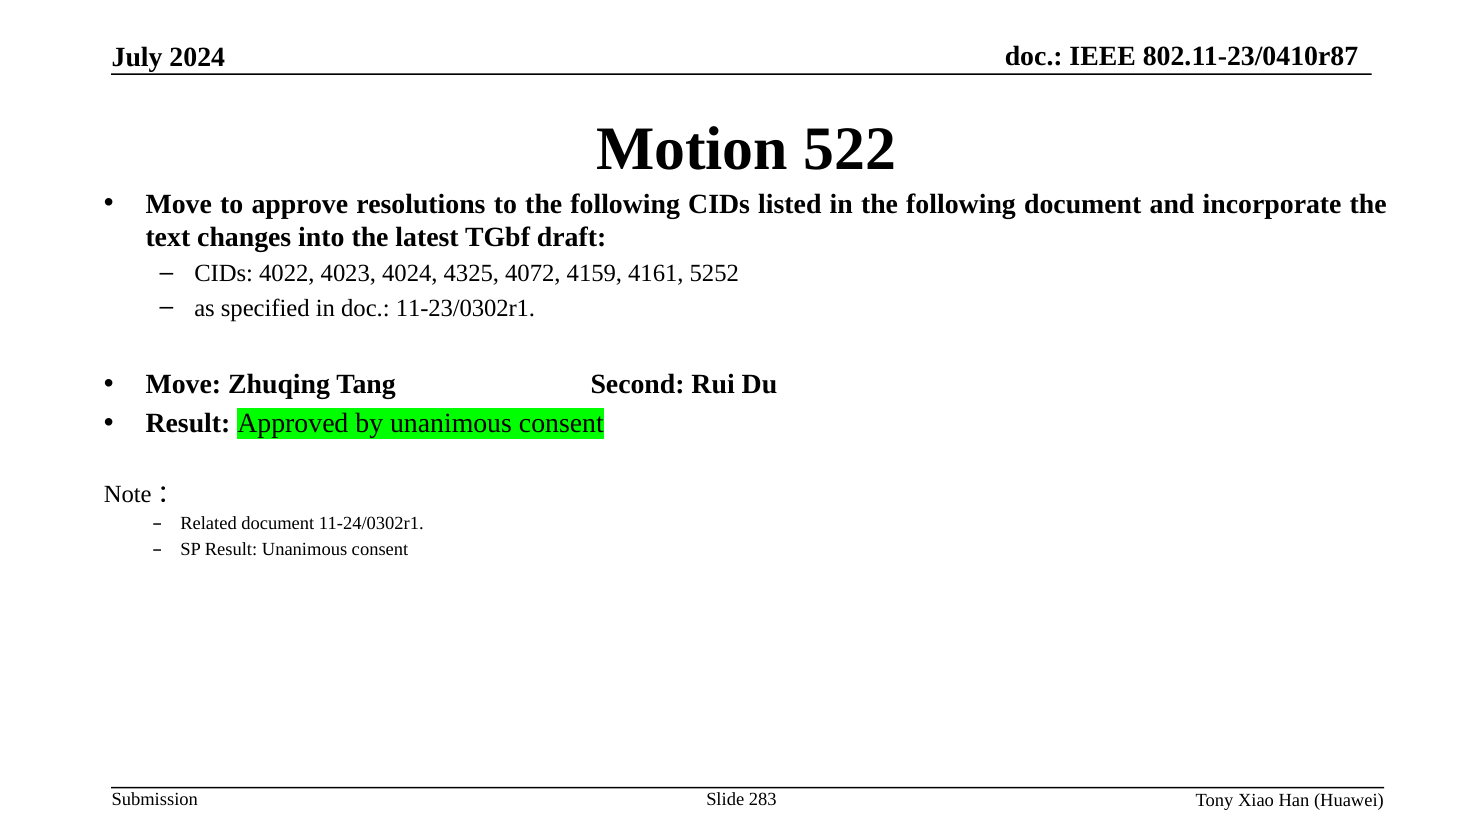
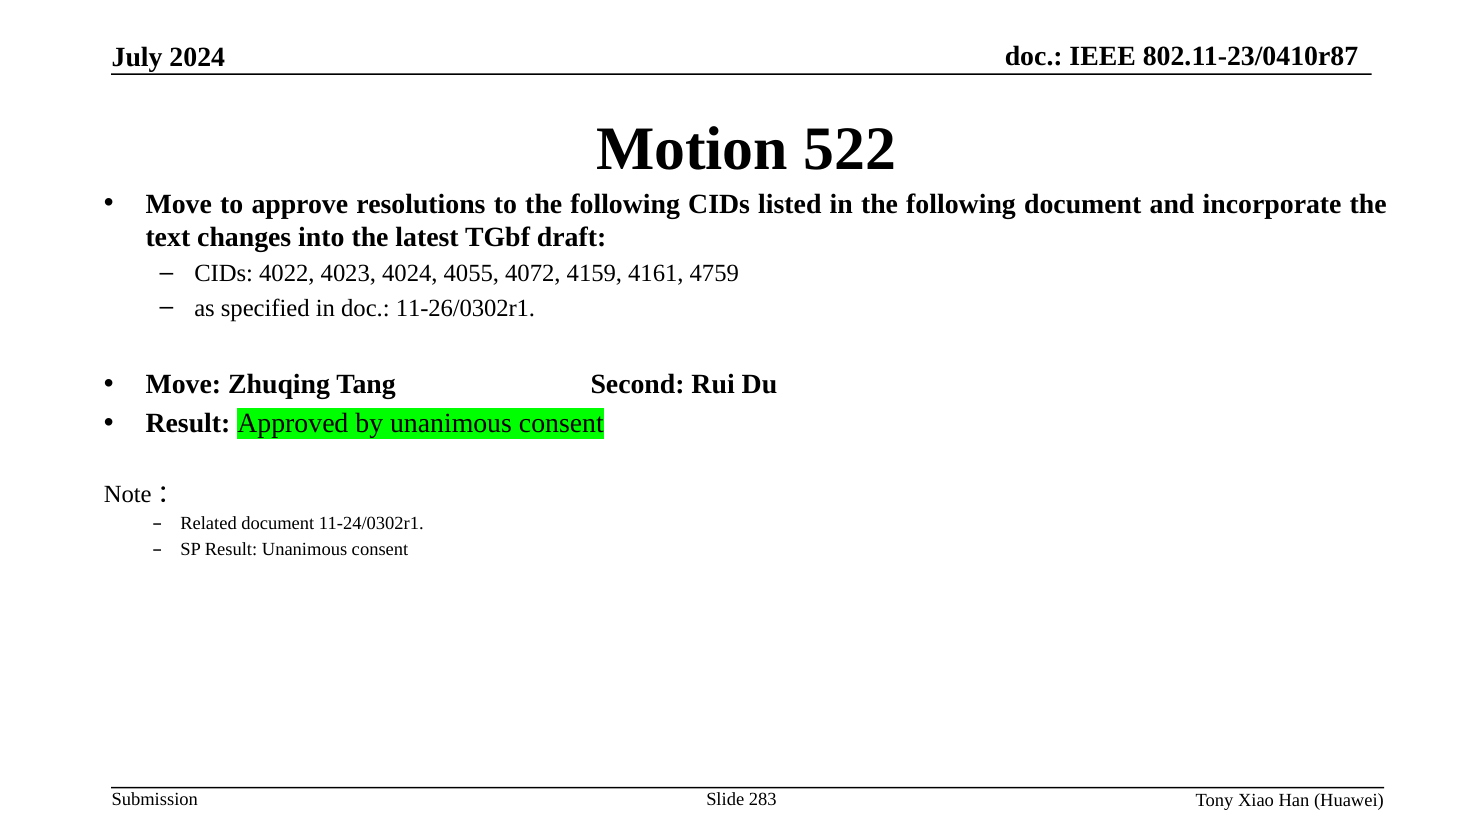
4325: 4325 -> 4055 (471, 274)
5252: 5252 -> 4759 (714, 274)
11-23/0302r1: 11-23/0302r1 -> 11-26/0302r1 (465, 308)
